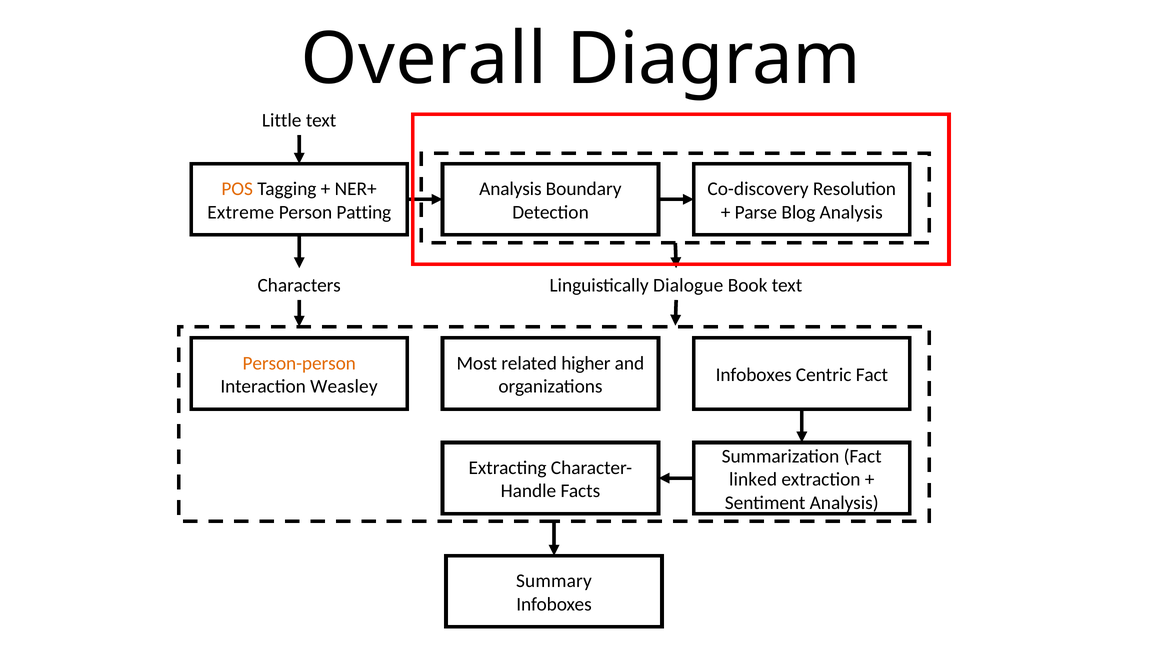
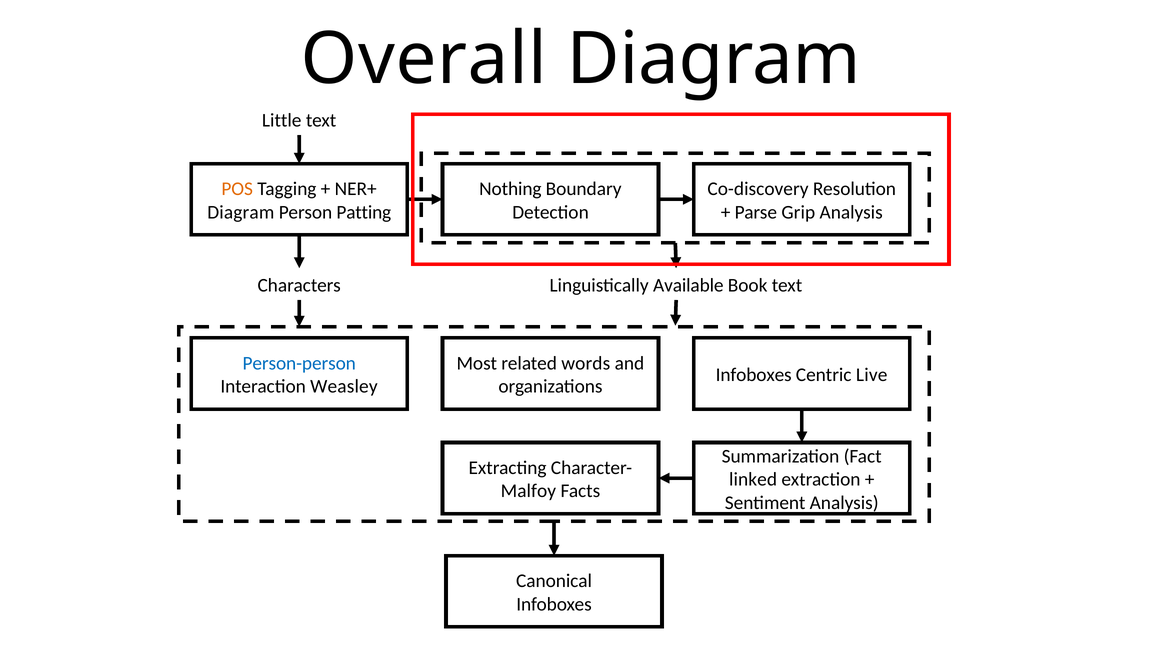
Analysis: Analysis -> Nothing (510, 189)
Extreme: Extreme -> Diagram (241, 212)
Blog: Blog -> Grip (798, 212)
Dialogue: Dialogue -> Available (688, 285)
Person-person colour: orange -> blue (299, 363)
higher: higher -> words (586, 363)
Centric Fact: Fact -> Live (872, 375)
Handle: Handle -> Malfoy (528, 491)
Summary: Summary -> Canonical (554, 581)
